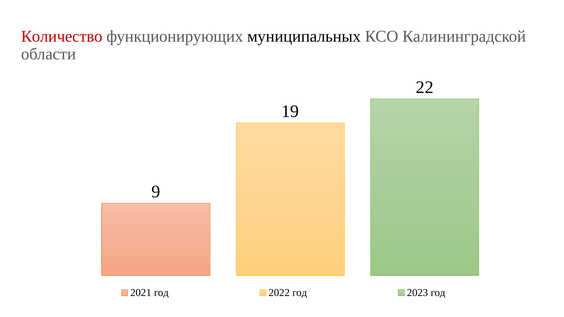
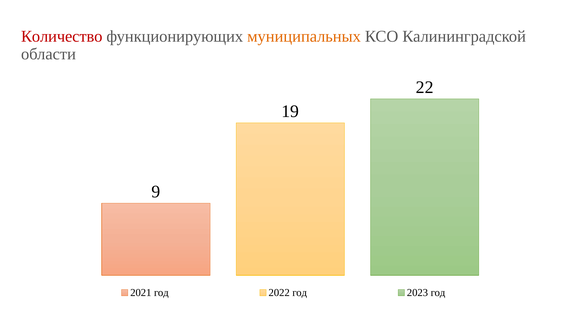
муниципальных colour: black -> orange (304, 36)
